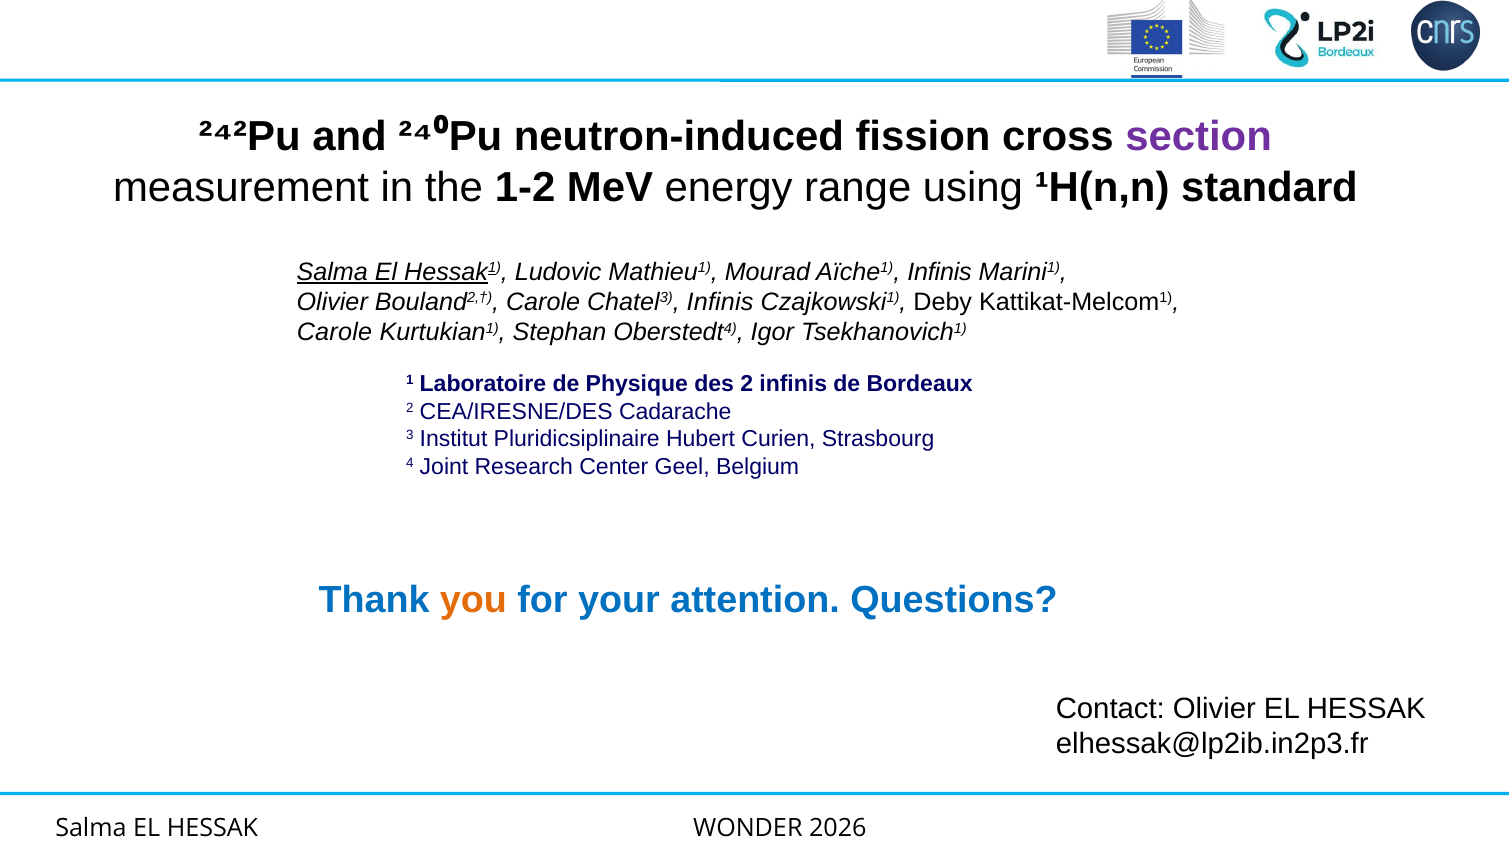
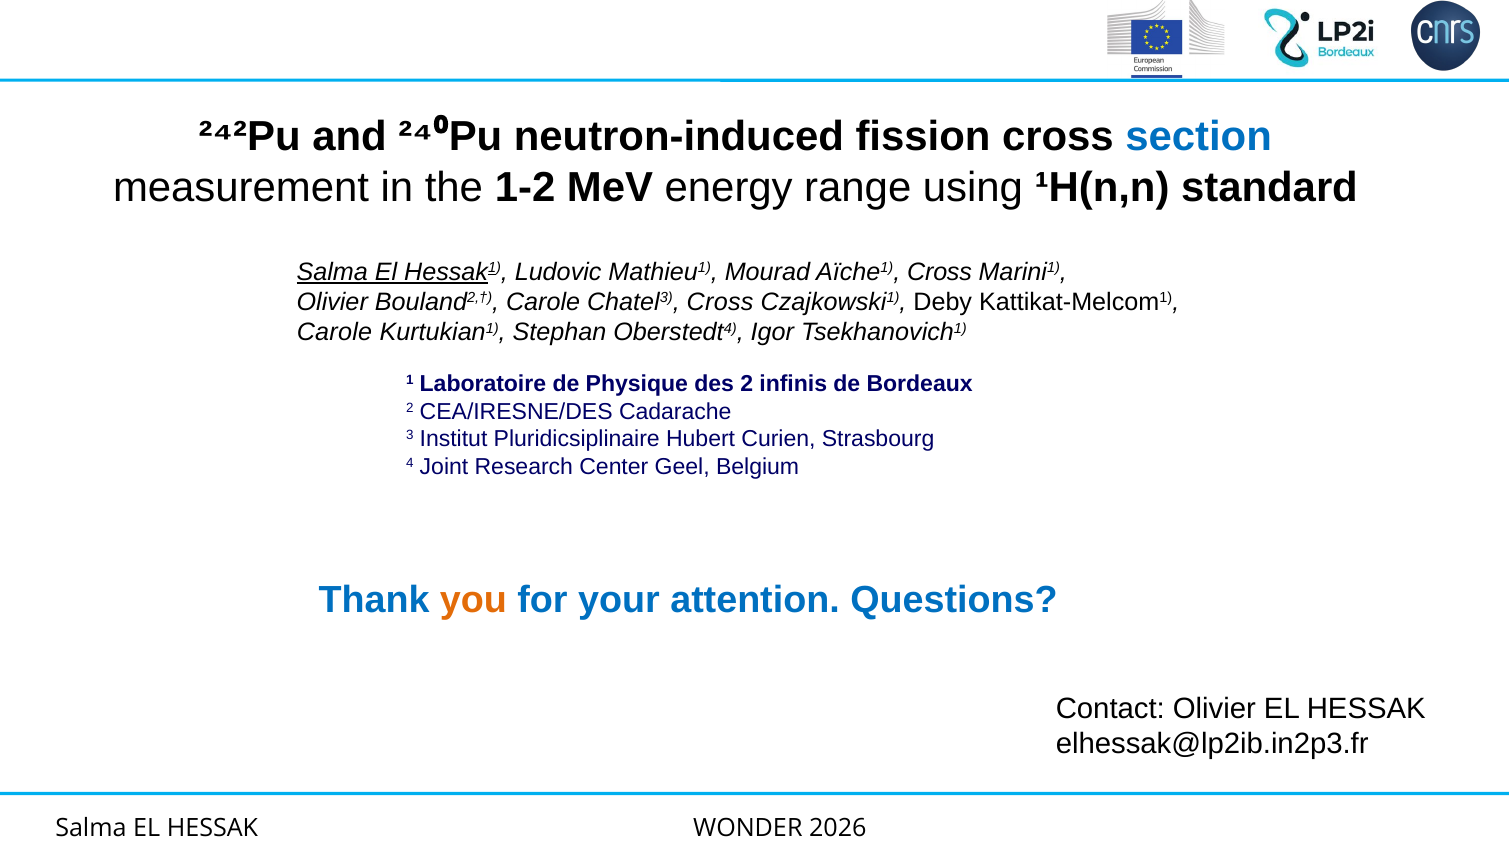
section colour: purple -> blue (1199, 137)
Aïche1 Infinis: Infinis -> Cross (940, 272)
Chatel3 Infinis: Infinis -> Cross (720, 302)
